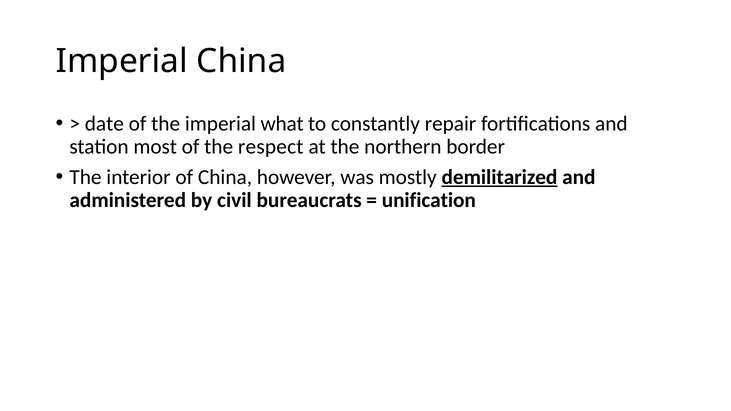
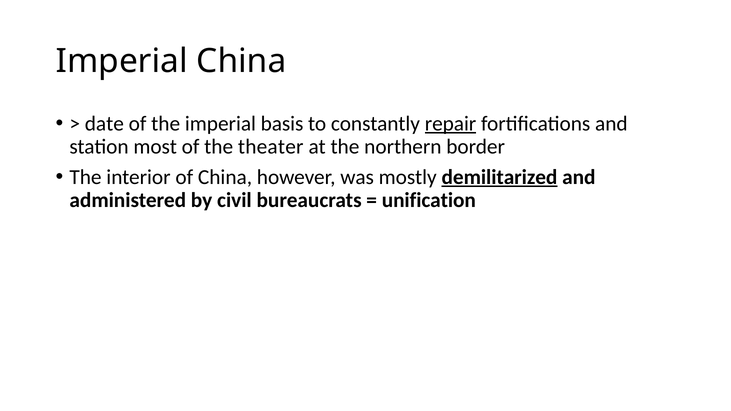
what: what -> basis (282, 124)
repair underline: none -> present (451, 124)
respect: respect -> theater (271, 147)
